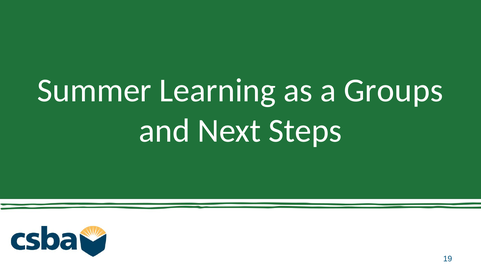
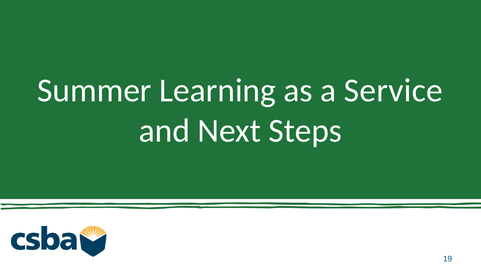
Groups: Groups -> Service (393, 90)
